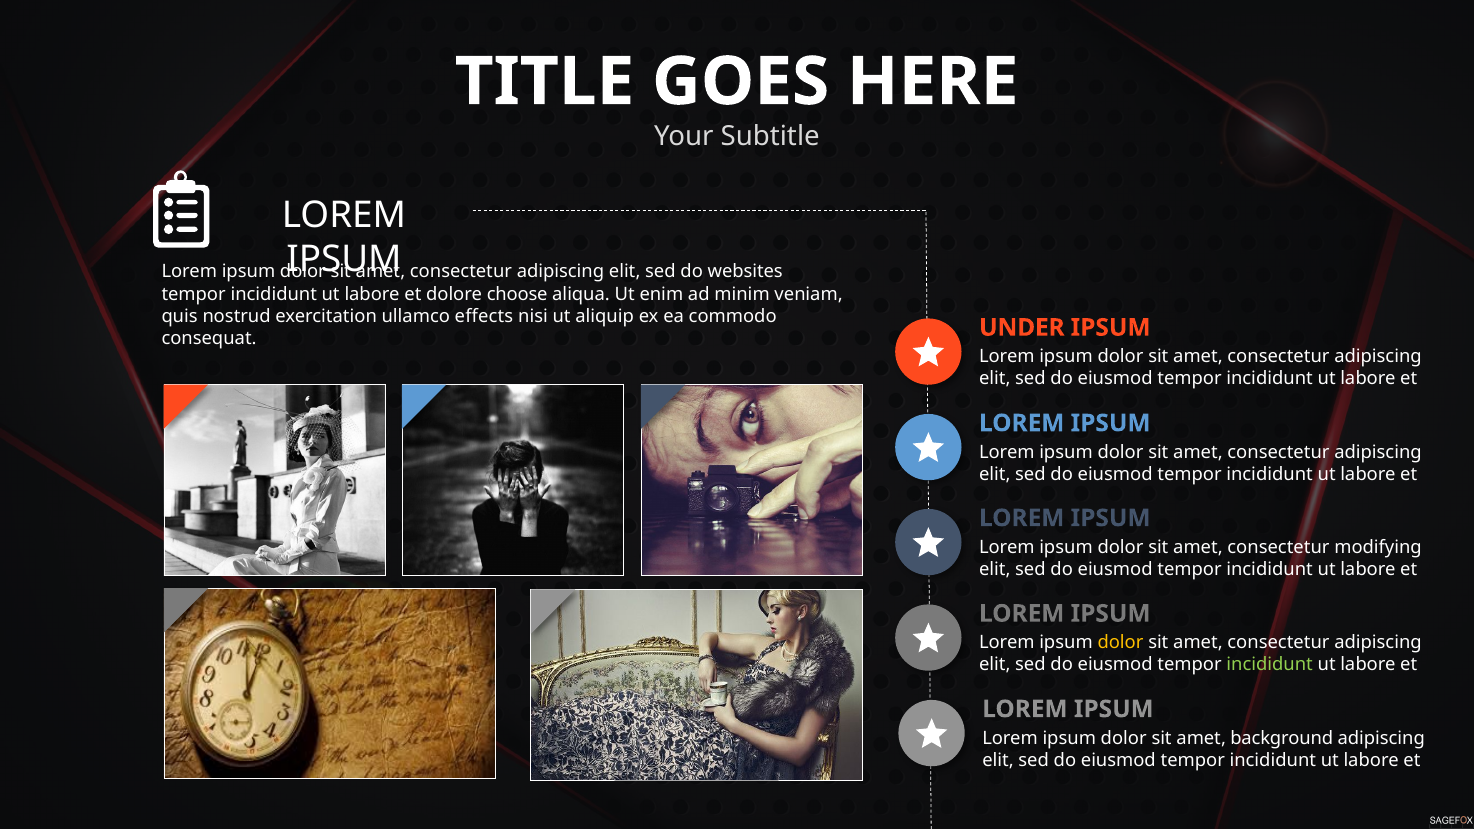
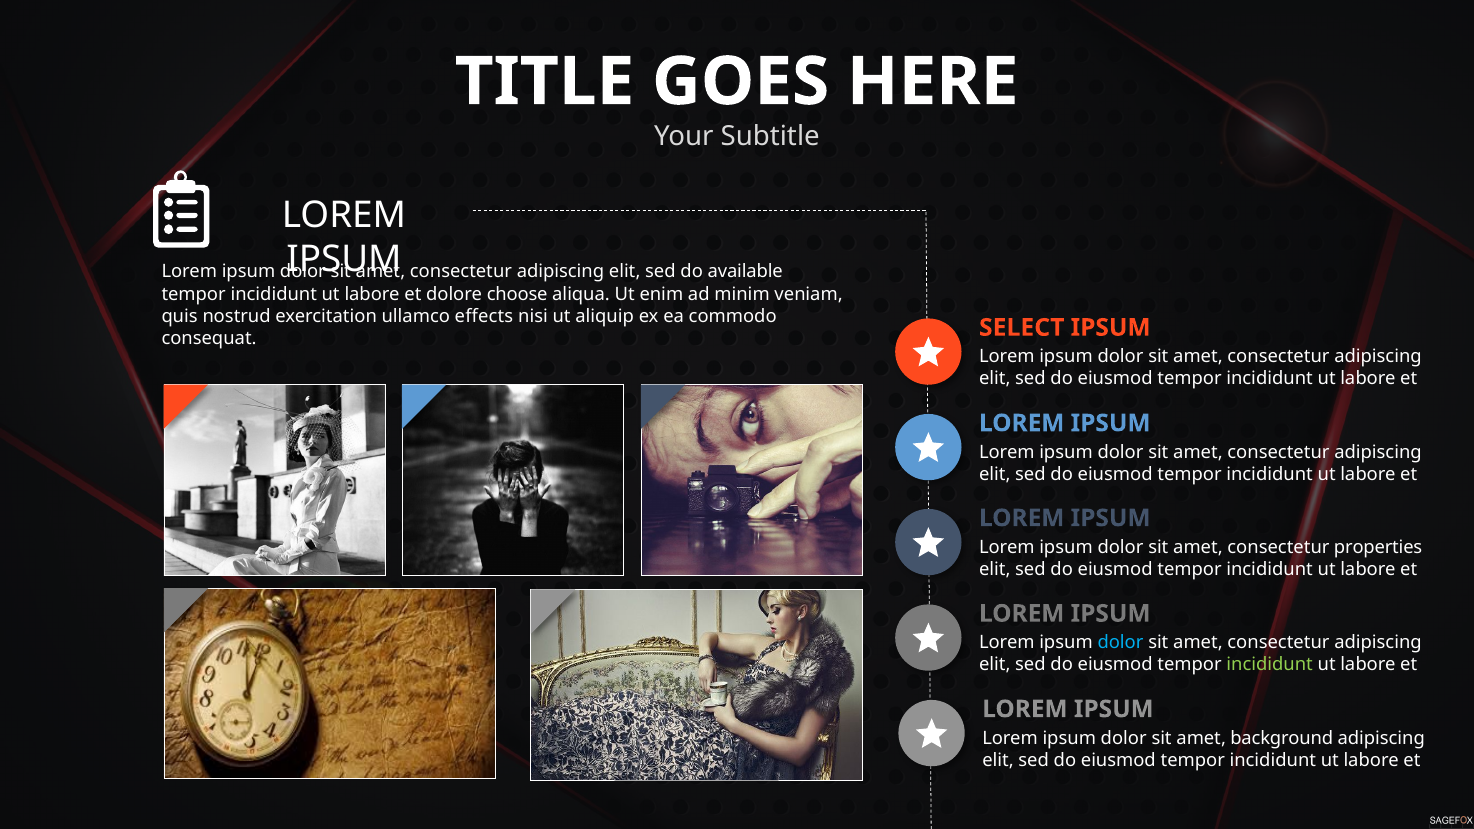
websites: websites -> available (745, 272)
UNDER: UNDER -> SELECT (1022, 328)
modifying: modifying -> properties (1378, 547)
dolor colour: yellow -> light blue (1120, 643)
